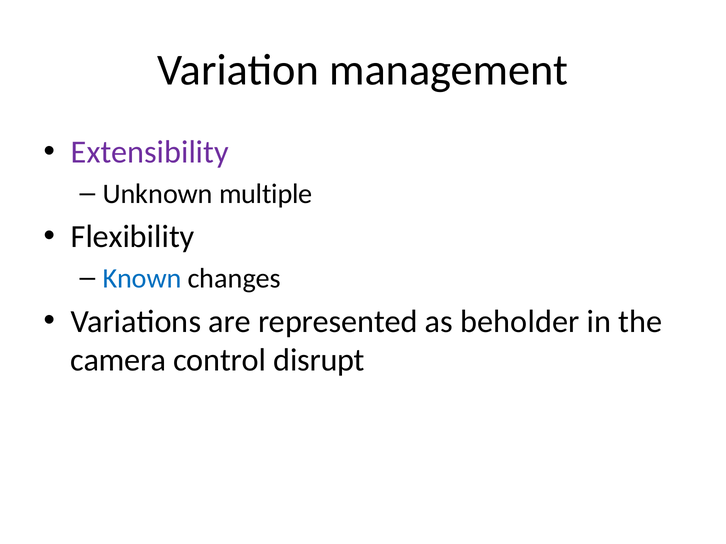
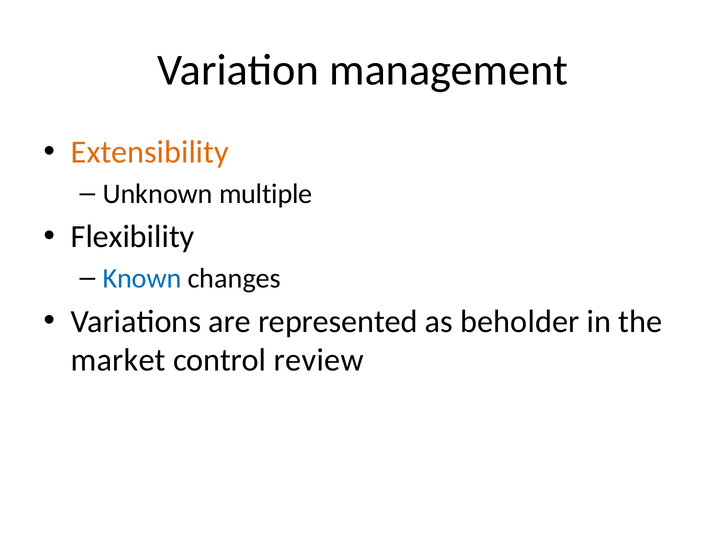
Extensibility colour: purple -> orange (150, 152)
camera: camera -> market (118, 361)
disrupt: disrupt -> review (319, 361)
